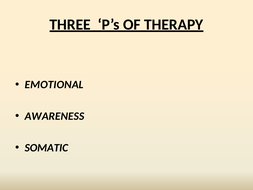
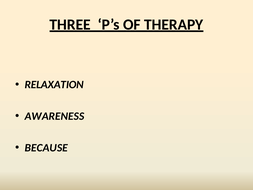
EMOTIONAL: EMOTIONAL -> RELAXATION (54, 85)
SOMATIC: SOMATIC -> BECAUSE (46, 148)
